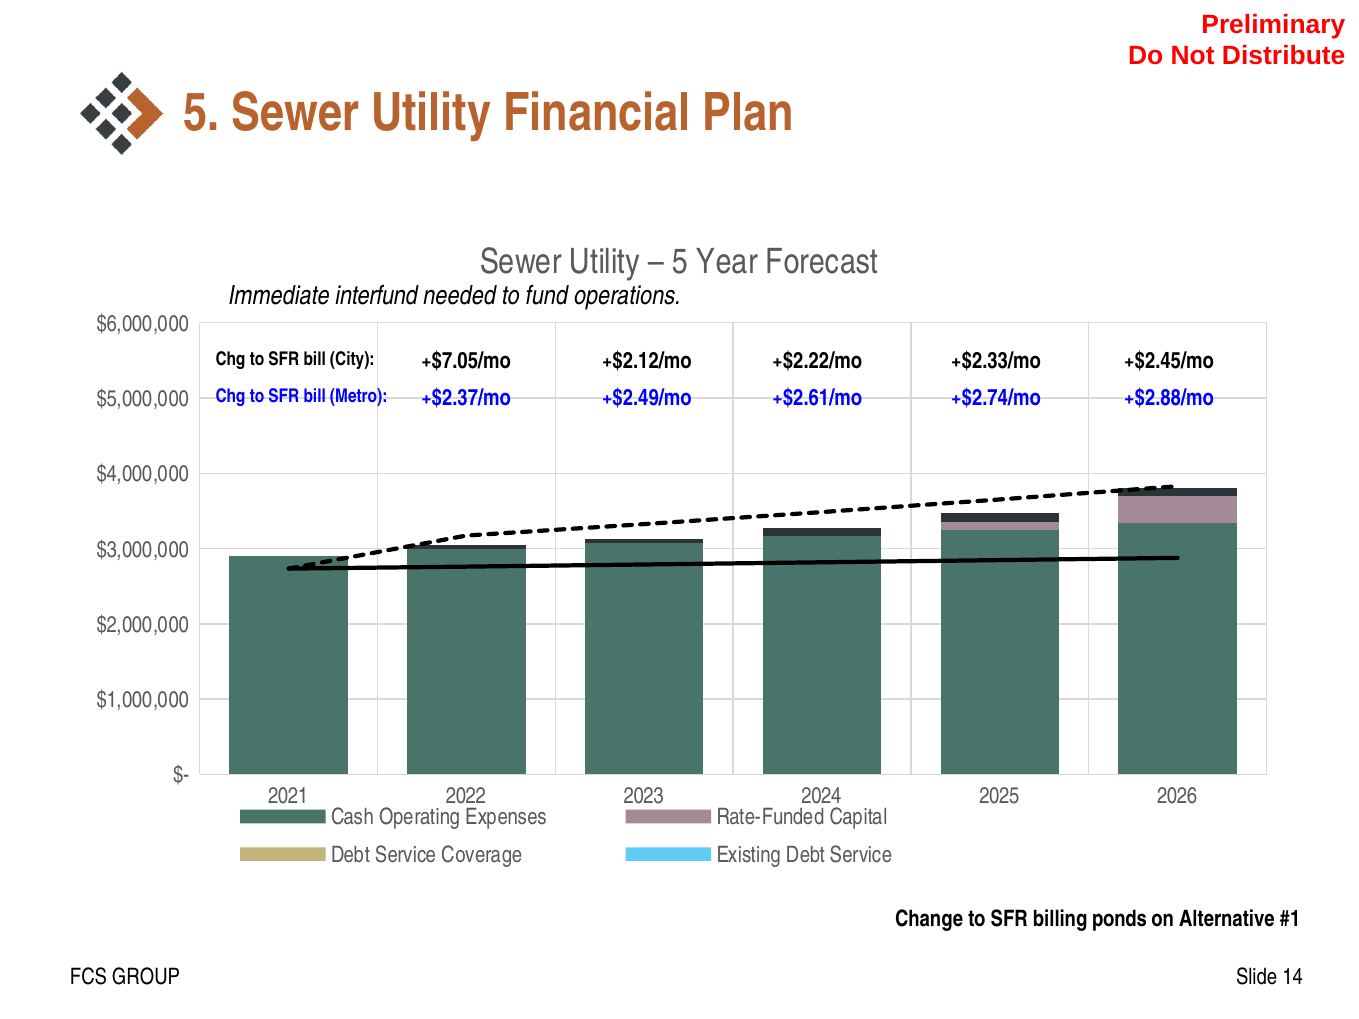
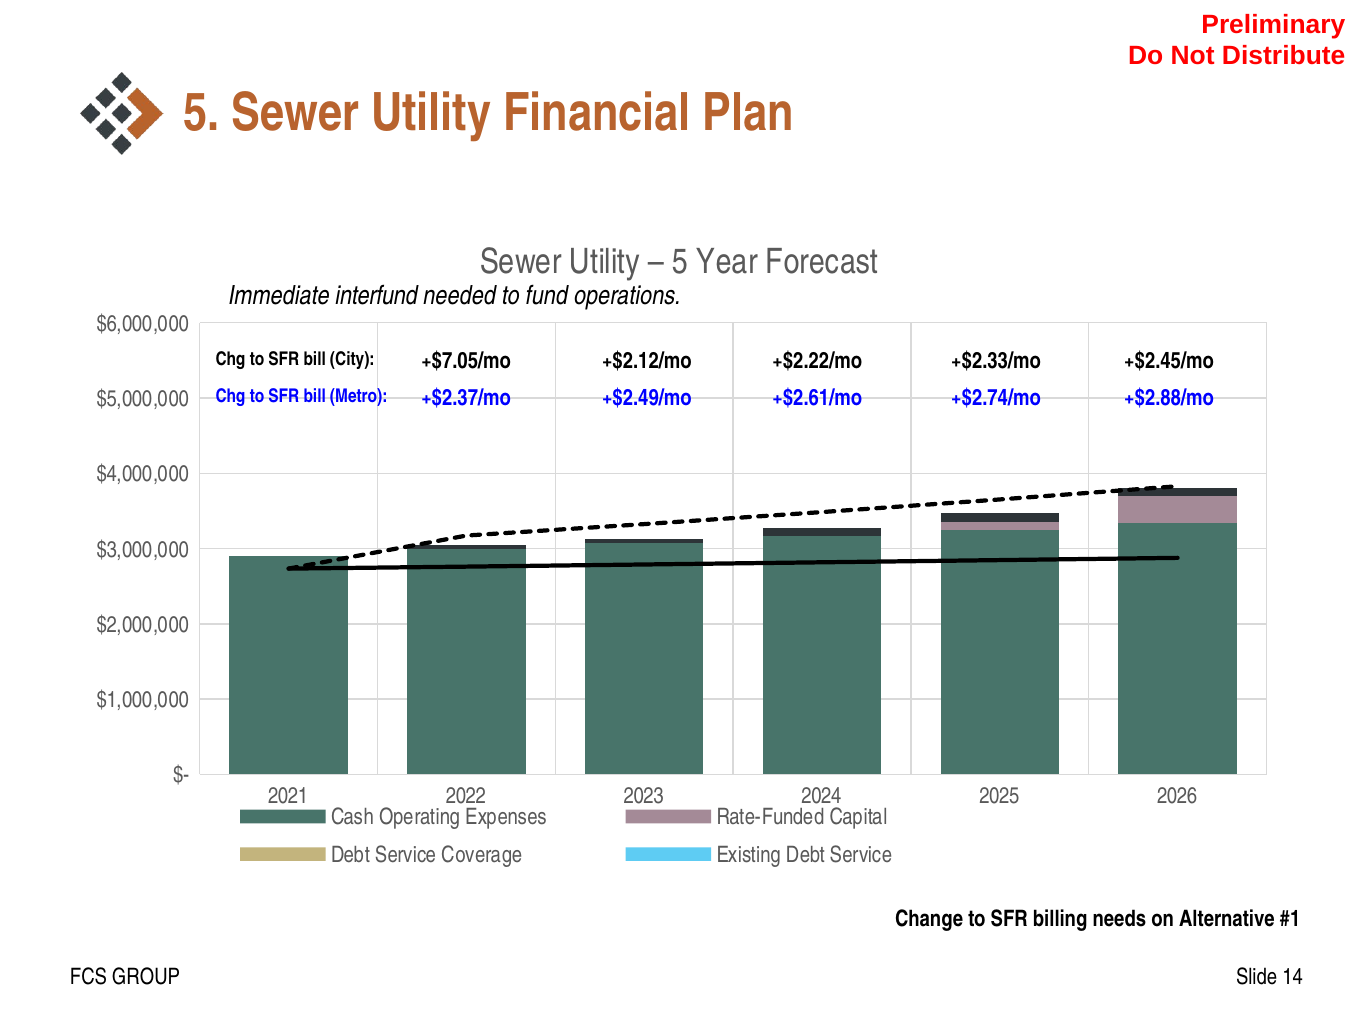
ponds: ponds -> needs (1119, 919)
